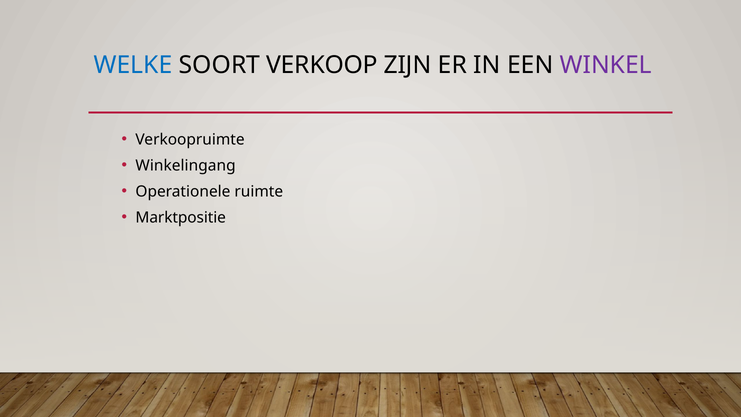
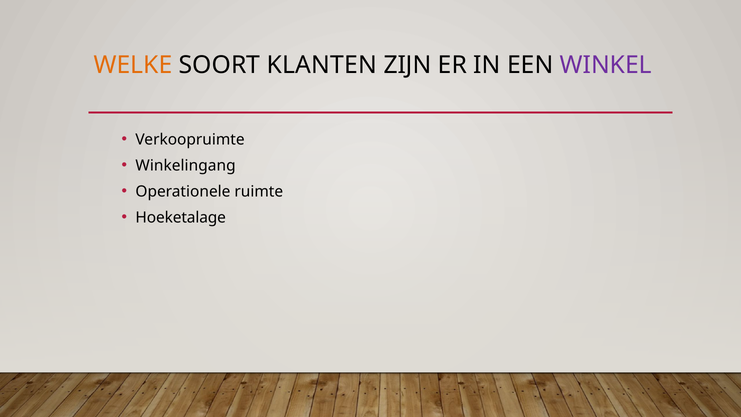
WELKE colour: blue -> orange (133, 65)
VERKOOP: VERKOOP -> KLANTEN (322, 65)
Marktpositie: Marktpositie -> Hoeketalage (181, 218)
